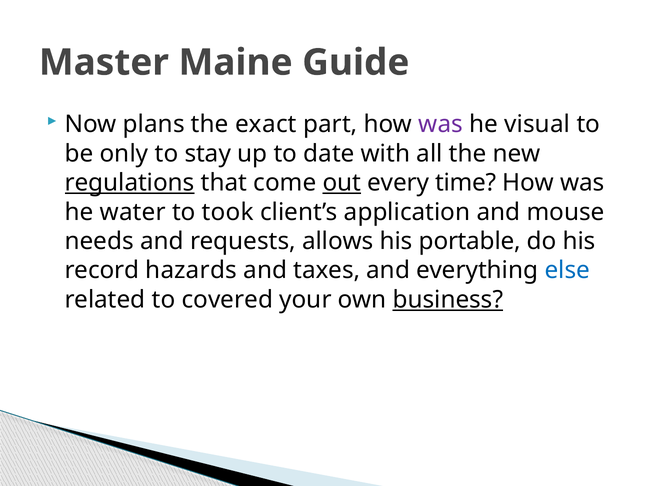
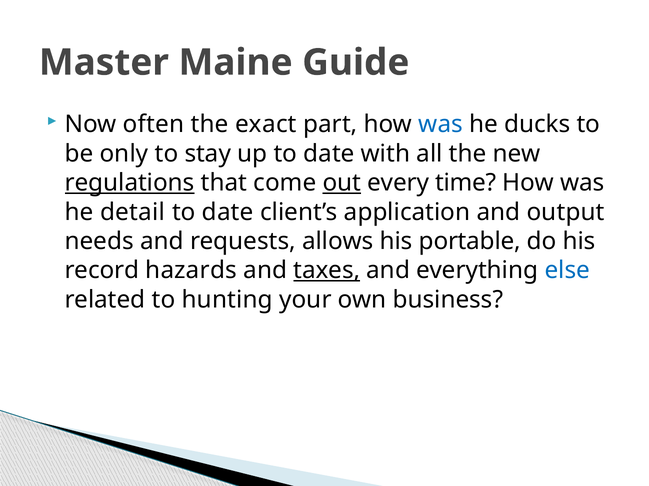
plans: plans -> often (154, 125)
was colour: purple -> blue (441, 125)
visual: visual -> ducks (537, 125)
water: water -> detail (133, 212)
took: took -> date (228, 212)
mouse: mouse -> output (566, 212)
taxes underline: none -> present (327, 271)
covered: covered -> hunting (227, 300)
business underline: present -> none (448, 300)
